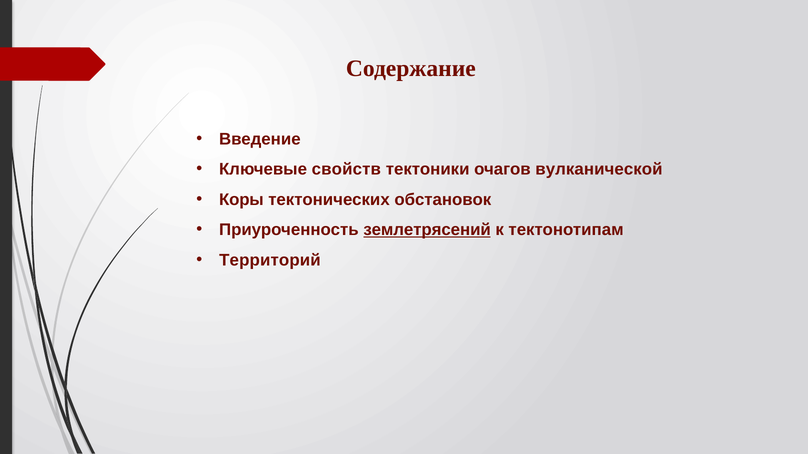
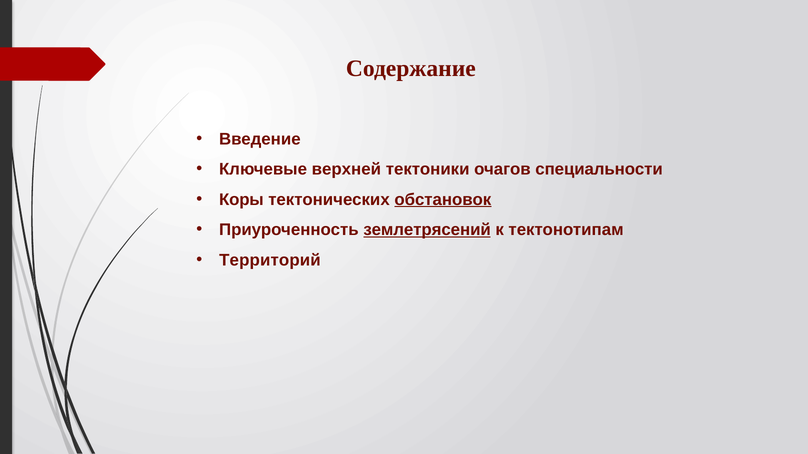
свойств: свойств -> верхней (346, 169)
вулканической: вулканической -> специальности (599, 169)
обстановок underline: none -> present (443, 200)
